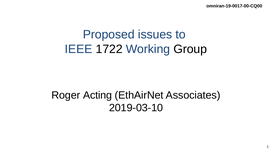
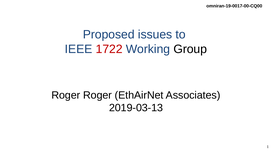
1722 colour: black -> red (109, 49)
Roger Acting: Acting -> Roger (98, 95)
2019-03-10: 2019-03-10 -> 2019-03-13 (136, 108)
